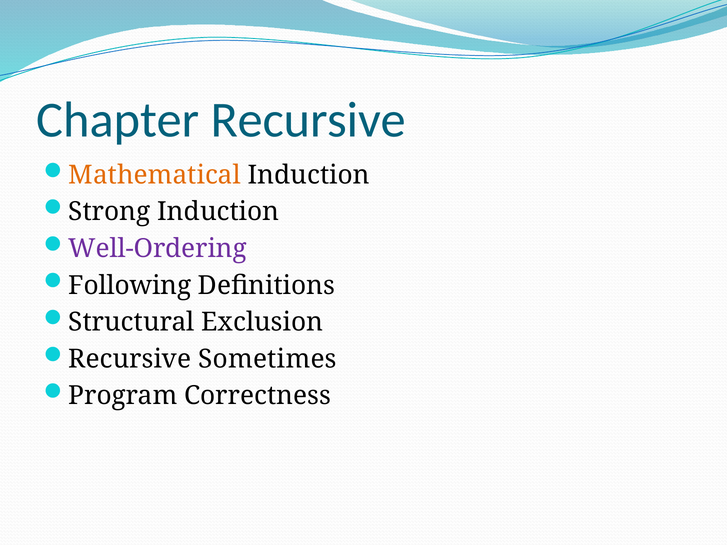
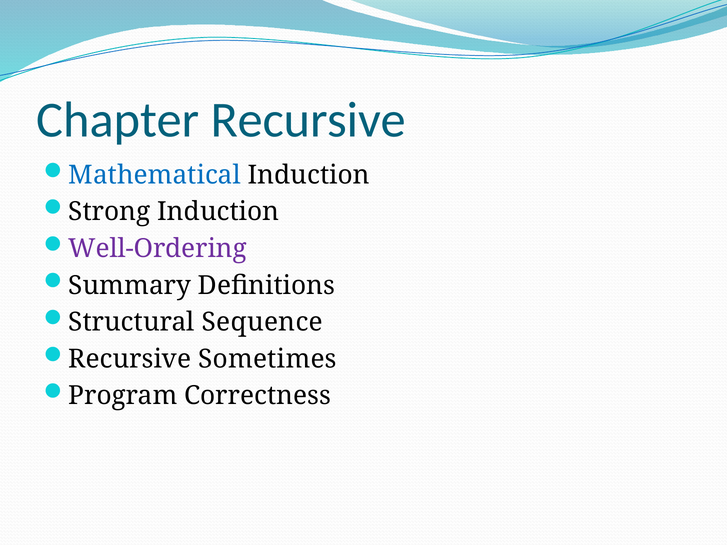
Mathematical colour: orange -> blue (155, 175)
Following: Following -> Summary (130, 286)
Exclusion: Exclusion -> Sequence (262, 322)
